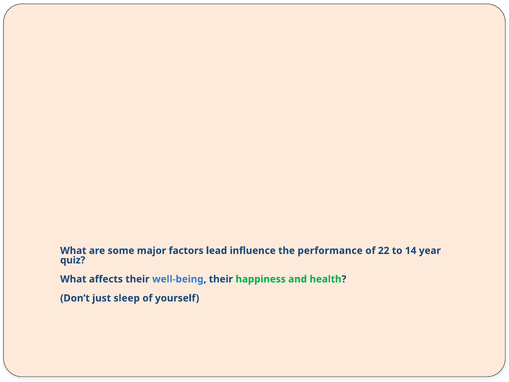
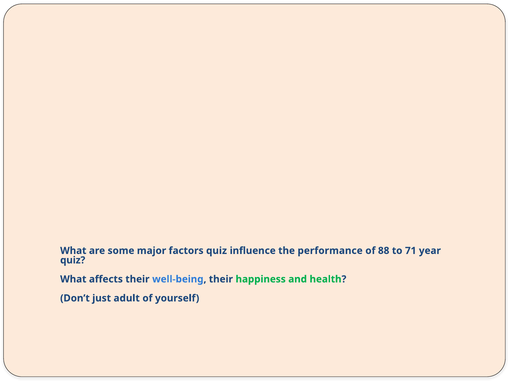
factors lead: lead -> quiz (217, 250)
22: 22 -> 88 (384, 250)
14: 14 -> 71 (411, 250)
sleep: sleep -> adult (127, 298)
